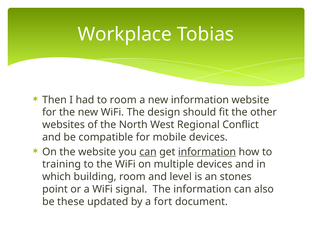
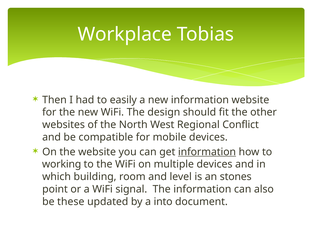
to room: room -> easily (123, 100)
can underline: present -> none (148, 152)
training: training -> working (62, 164)
fort: fort -> into (163, 202)
